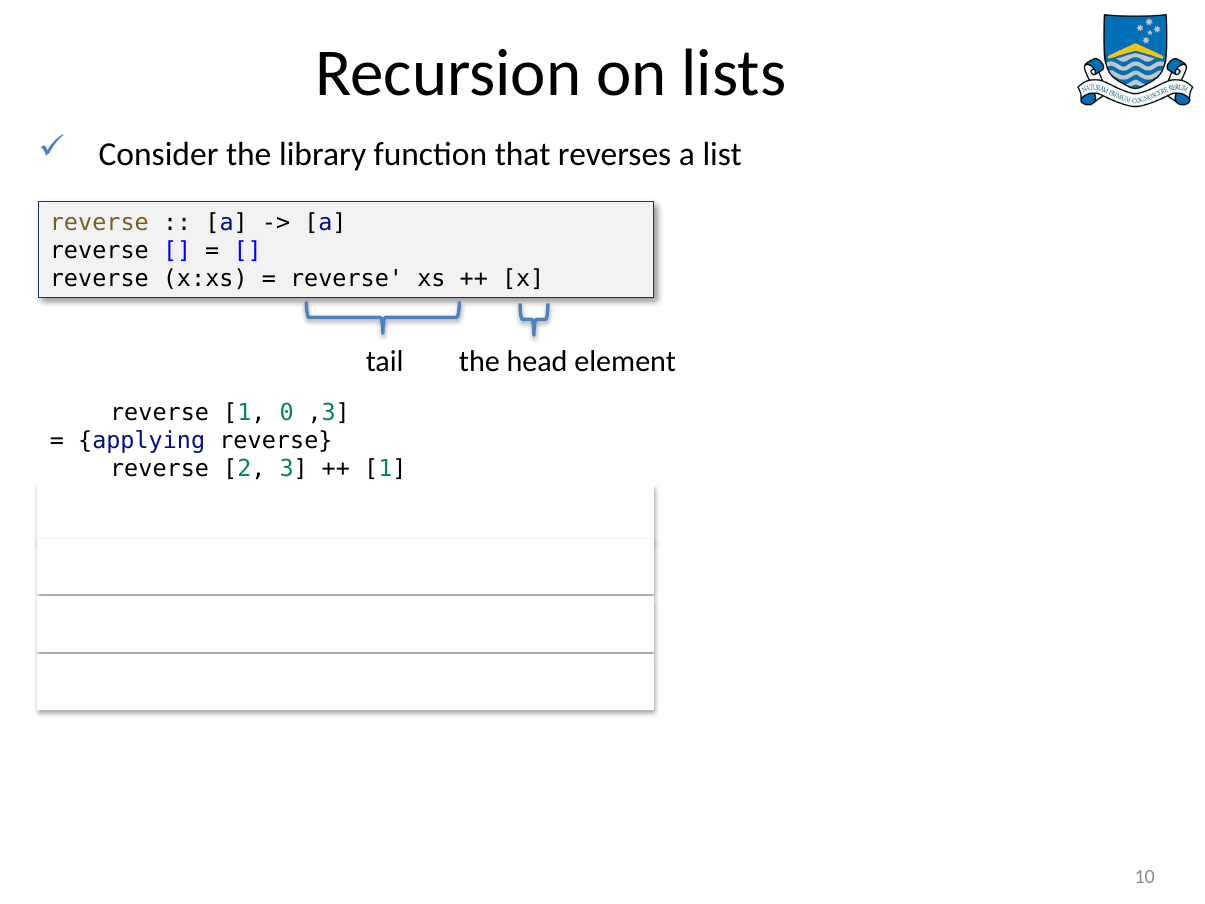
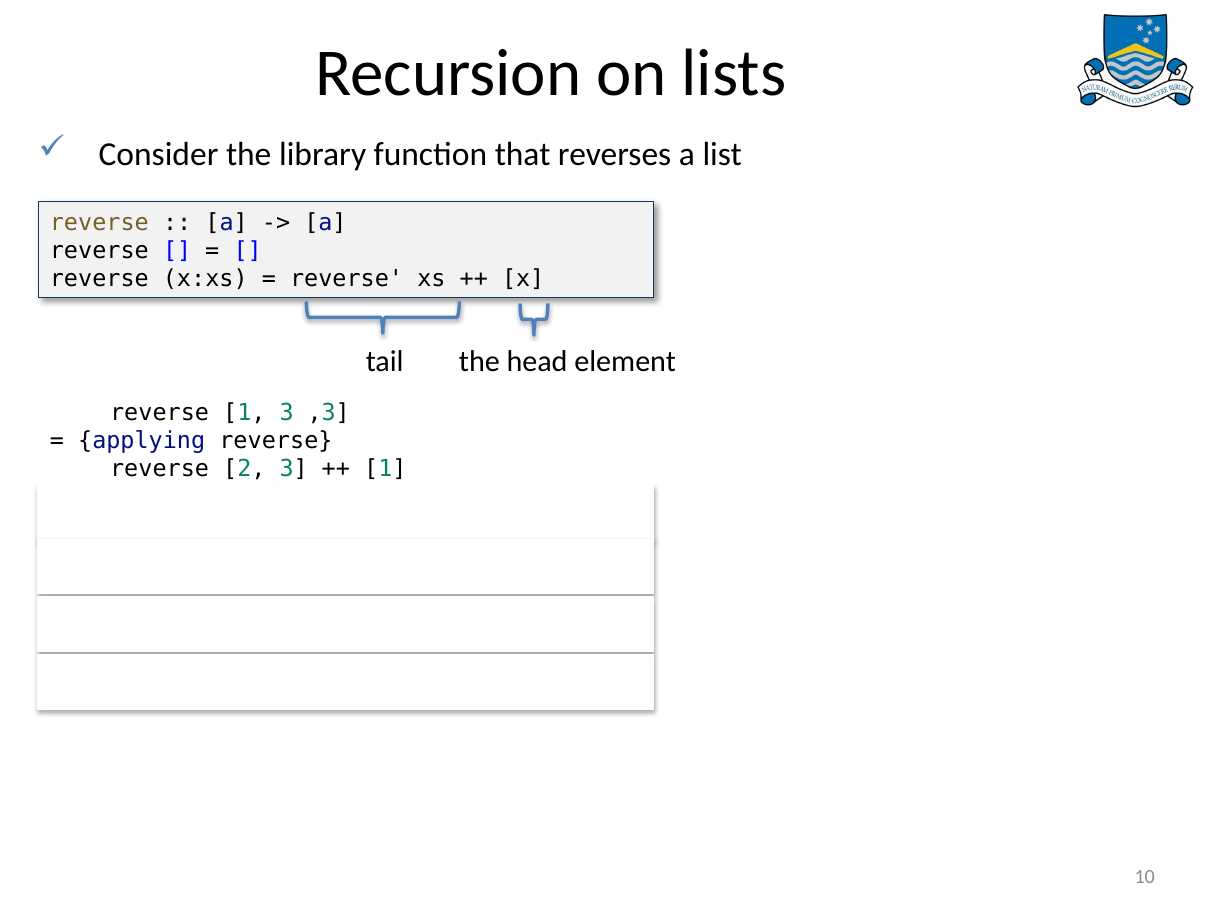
1 0: 0 -> 3 (287, 412)
